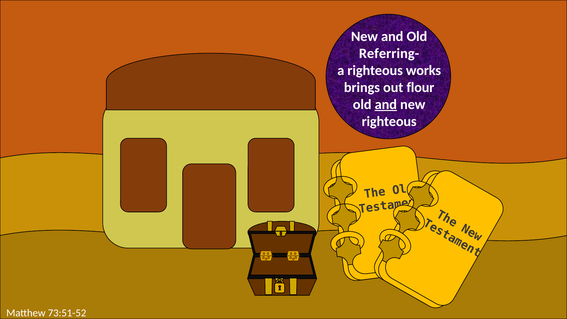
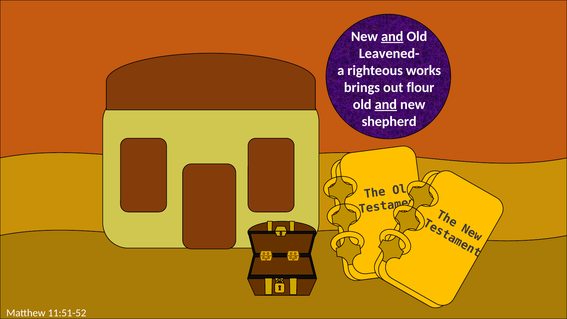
and underline: none -> present (392, 36)
Referring-: Referring- -> Leavened- (389, 53)
righteous: righteous -> shepherd (389, 121)
73:51-52: 73:51-52 -> 11:51-52 (67, 313)
